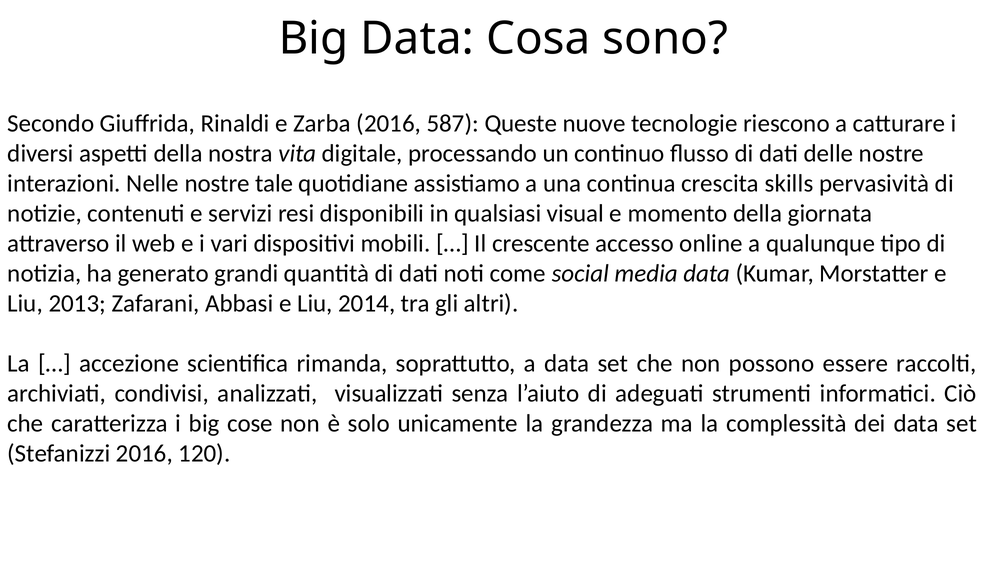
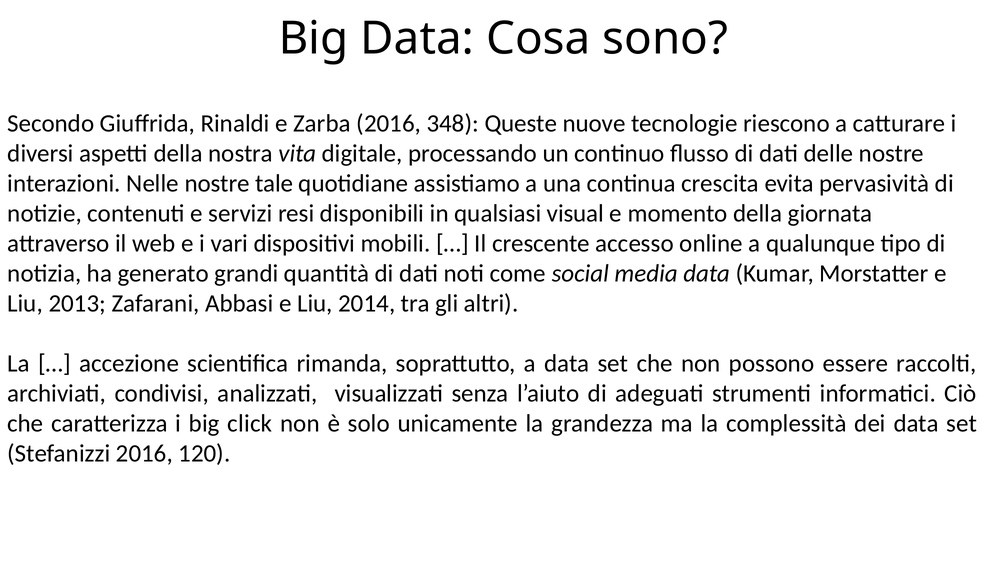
587: 587 -> 348 (453, 123)
skills: skills -> evita (789, 183)
cose: cose -> click (250, 424)
